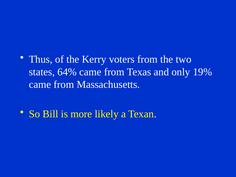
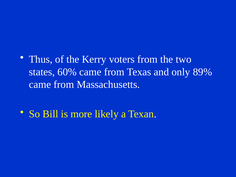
64%: 64% -> 60% (67, 72)
19%: 19% -> 89% (202, 72)
